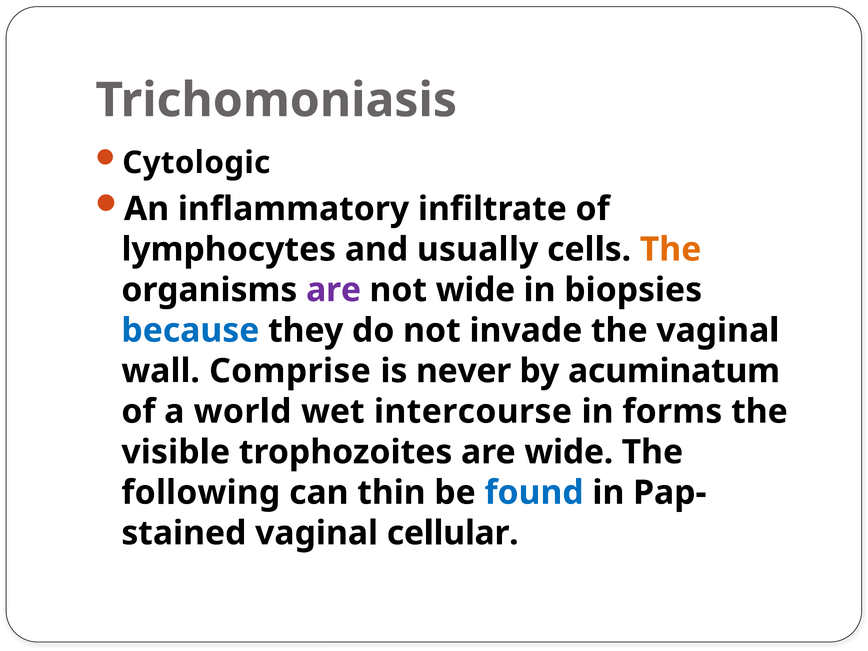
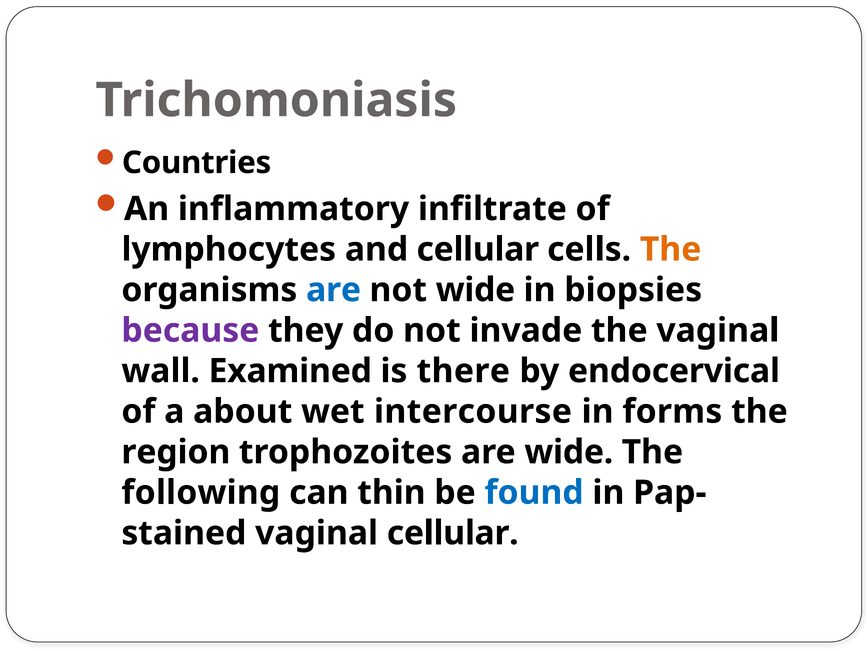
Cytologic: Cytologic -> Countries (197, 163)
and usually: usually -> cellular (478, 249)
are colour: purple -> blue (334, 290)
because colour: blue -> purple (190, 331)
Comprise: Comprise -> Examined (290, 371)
never: never -> there (463, 371)
acuminatum: acuminatum -> endocervical (674, 371)
world: world -> about (243, 412)
visible: visible -> region (176, 452)
